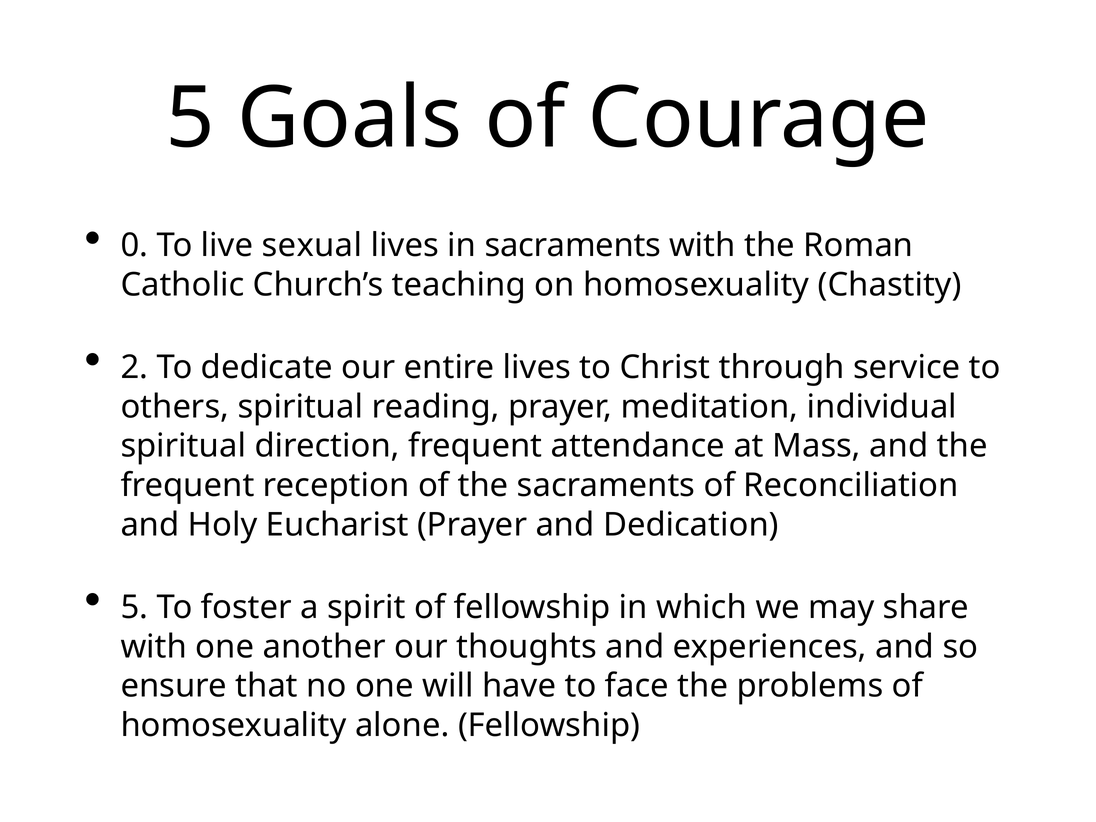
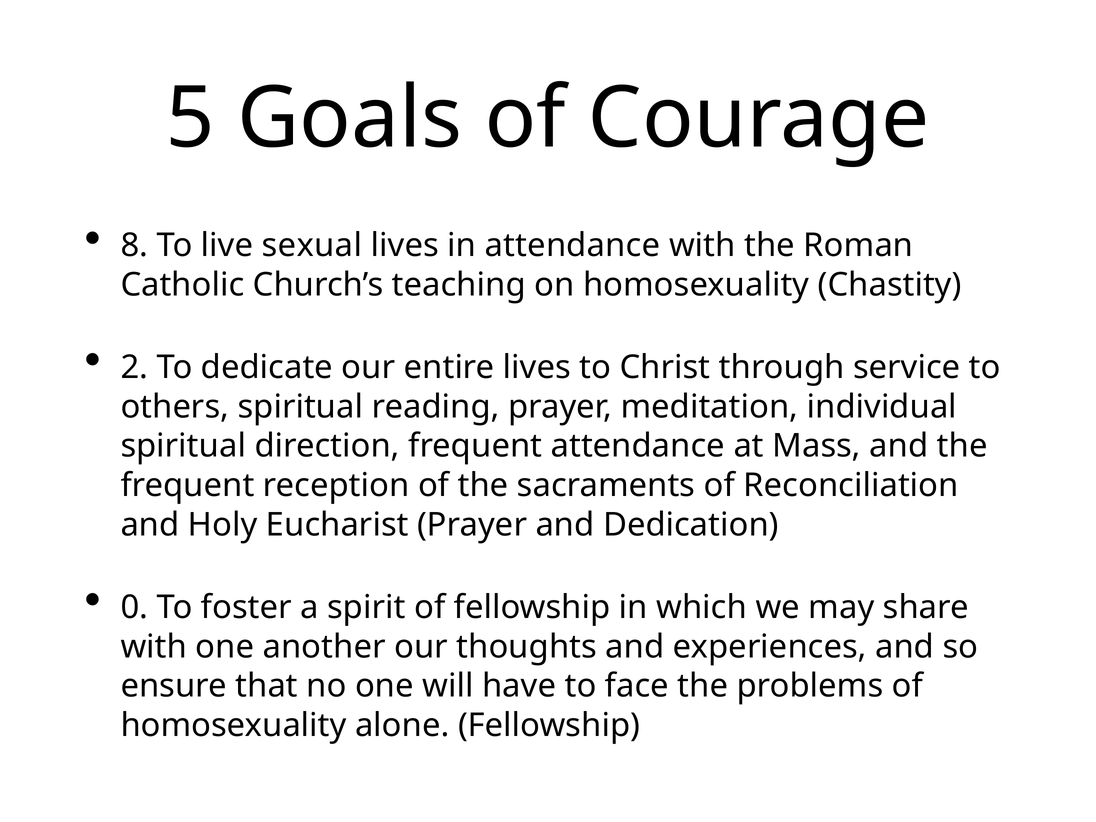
0: 0 -> 8 (134, 246)
in sacraments: sacraments -> attendance (573, 246)
5: 5 -> 0 (134, 607)
